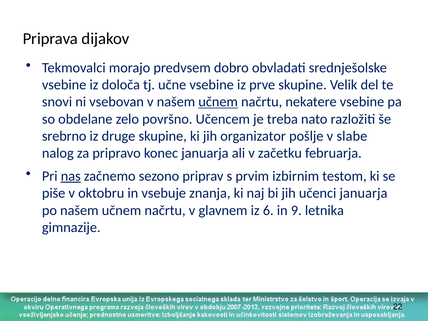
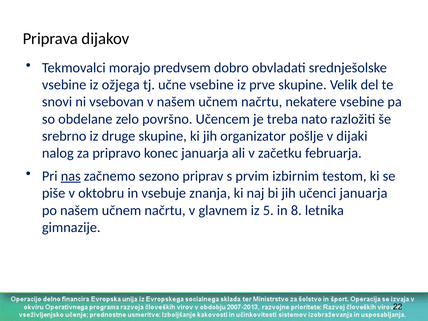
določa: določa -> ožjega (121, 85)
učnem underline: present -> none (218, 102)
slabe: slabe -> dijaki (352, 136)
6: 6 -> 5 (268, 210)
9: 9 -> 8 (296, 210)
